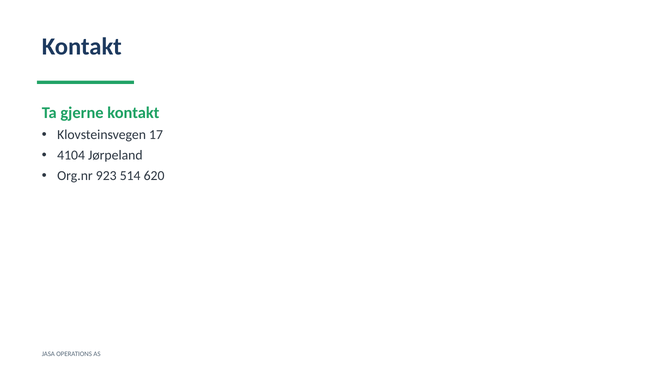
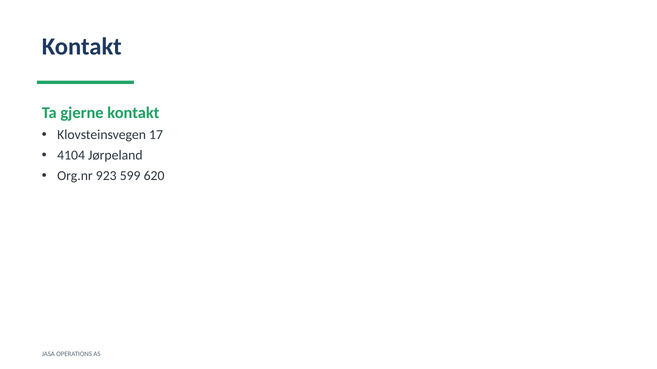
514: 514 -> 599 (130, 176)
